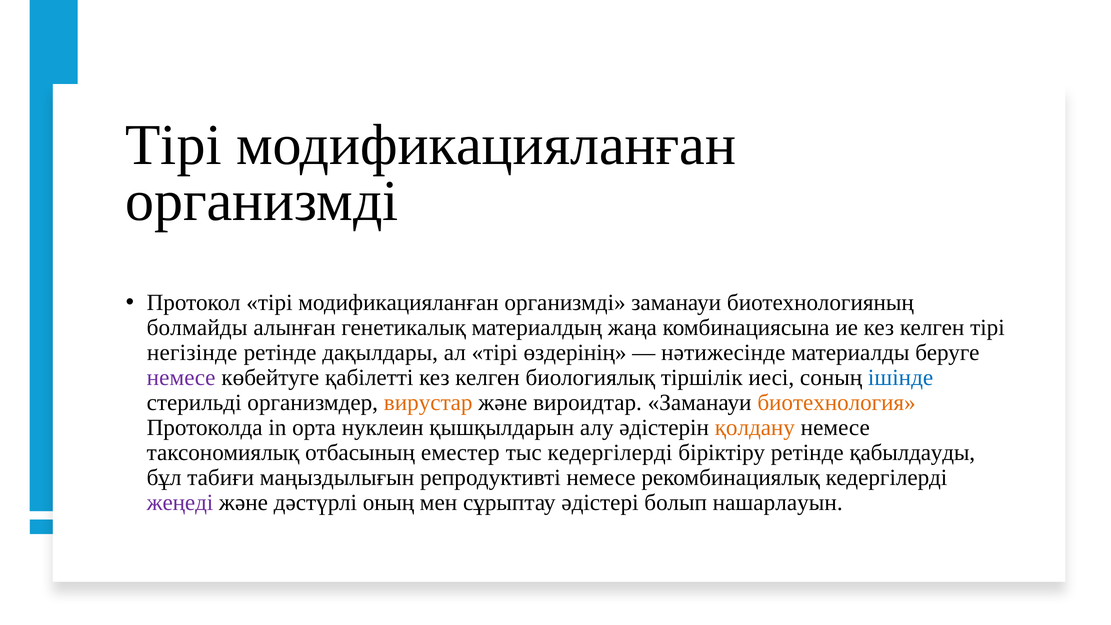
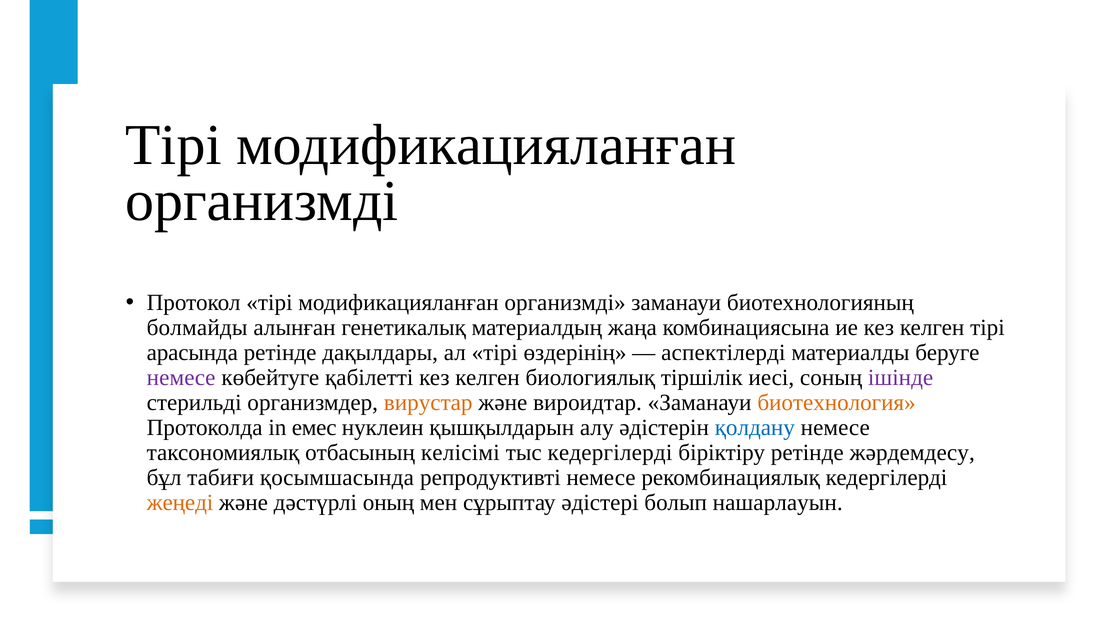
негізінде: негізінде -> арасында (192, 352)
нәтижесінде: нәтижесінде -> аспектілерді (723, 352)
ішінде colour: blue -> purple (901, 378)
орта: орта -> емес (314, 428)
қолдану colour: orange -> blue (755, 428)
еместер: еместер -> келісімі (460, 453)
қабылдауды: қабылдауды -> жәрдемдесу (912, 453)
маңыздылығын: маңыздылығын -> қосымшасында (337, 478)
жеңеді colour: purple -> orange (180, 503)
